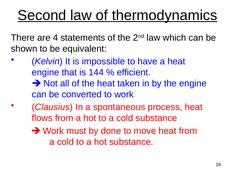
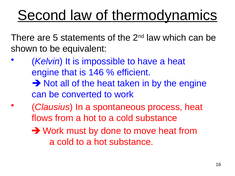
4: 4 -> 5 (55, 38)
144: 144 -> 146 (96, 73)
